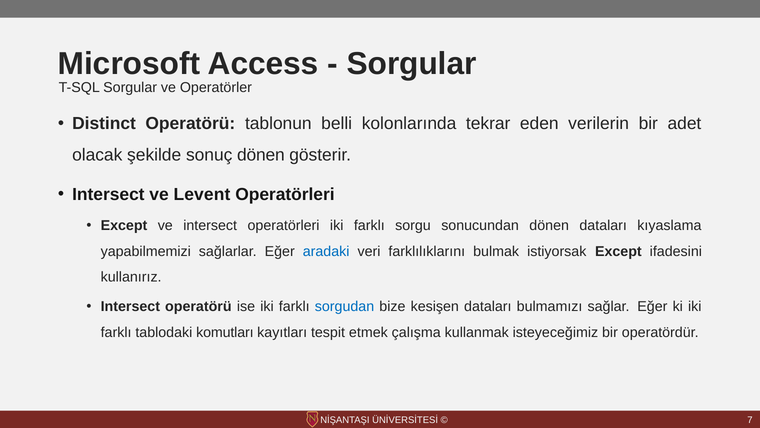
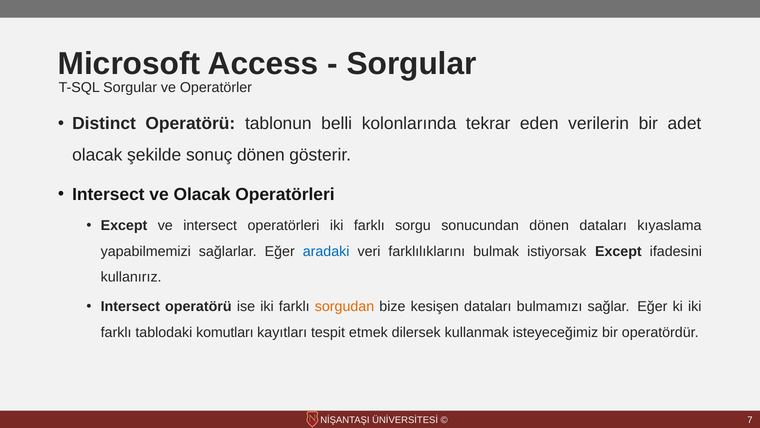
ve Levent: Levent -> Olacak (202, 194)
sorgudan colour: blue -> orange (345, 306)
çalışma: çalışma -> dilersek (416, 332)
